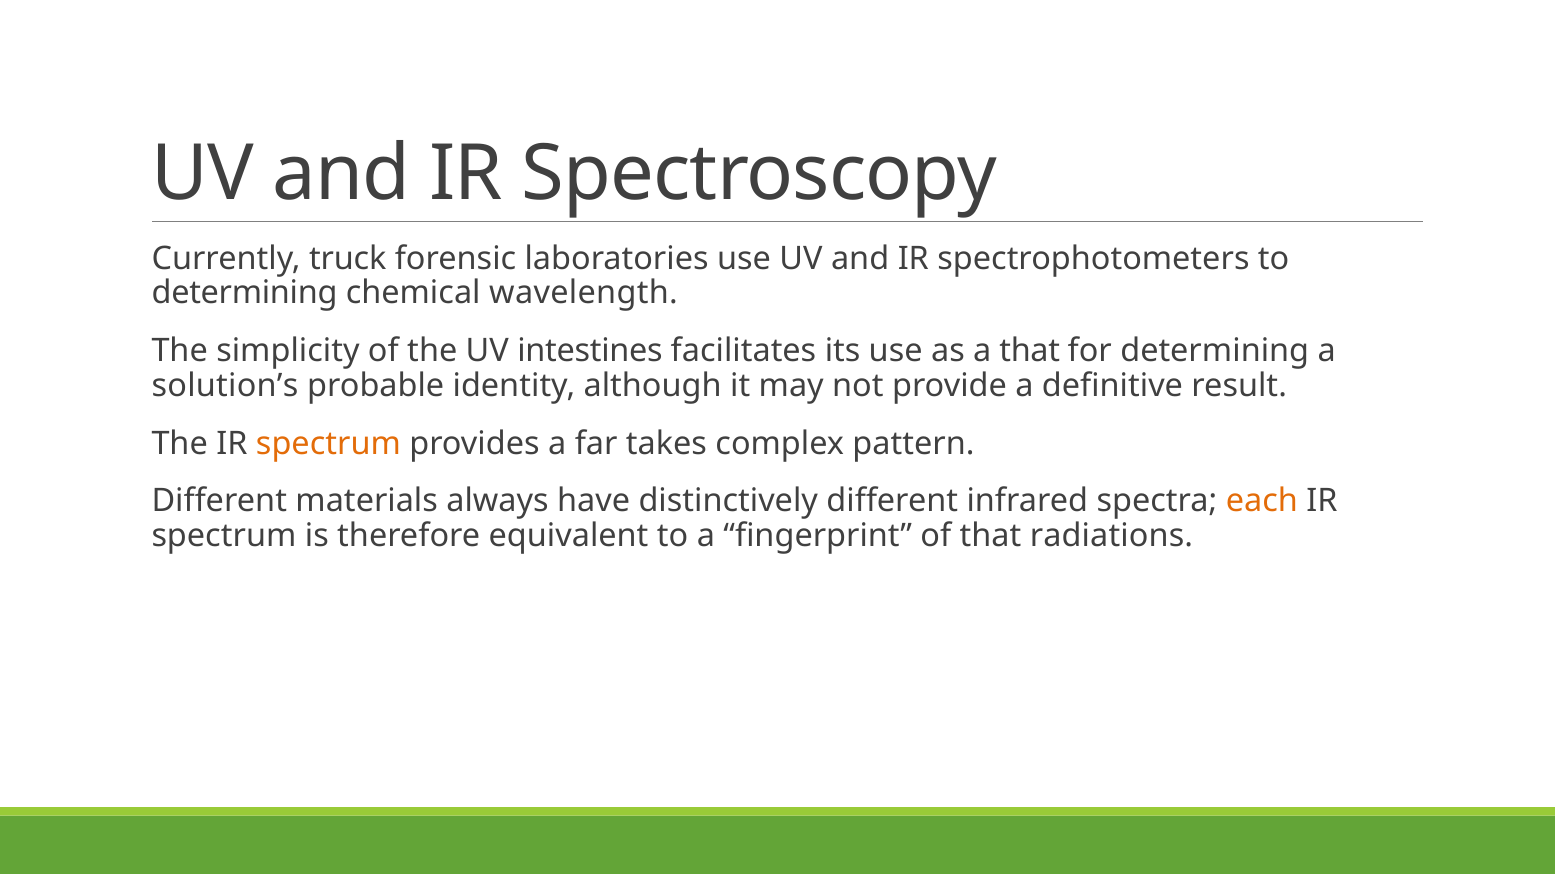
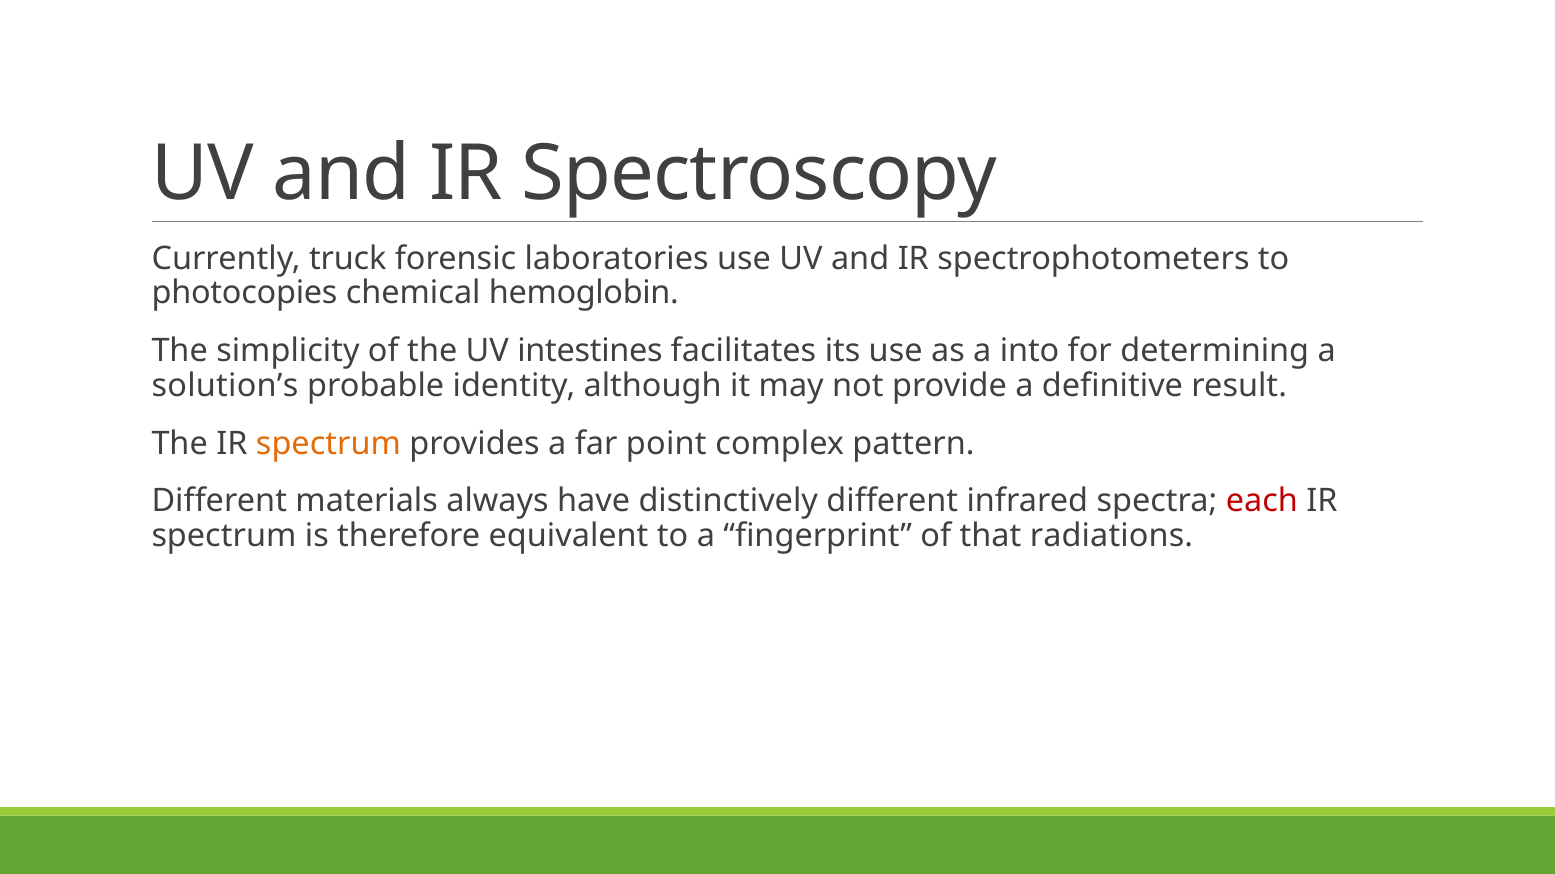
determining: determining -> photocopies (245, 294)
wavelength: wavelength -> hemoglobin (584, 294)
a that: that -> into (1030, 351)
takes: takes -> point (666, 444)
each colour: orange -> red (1262, 502)
